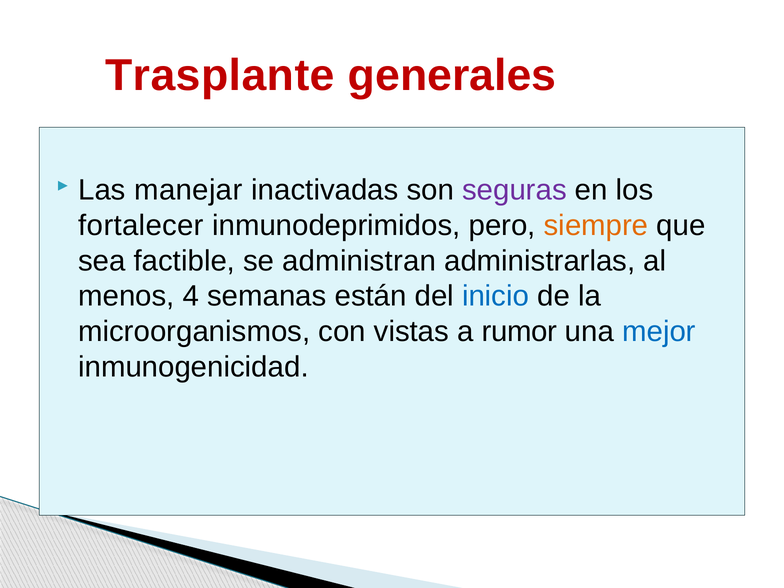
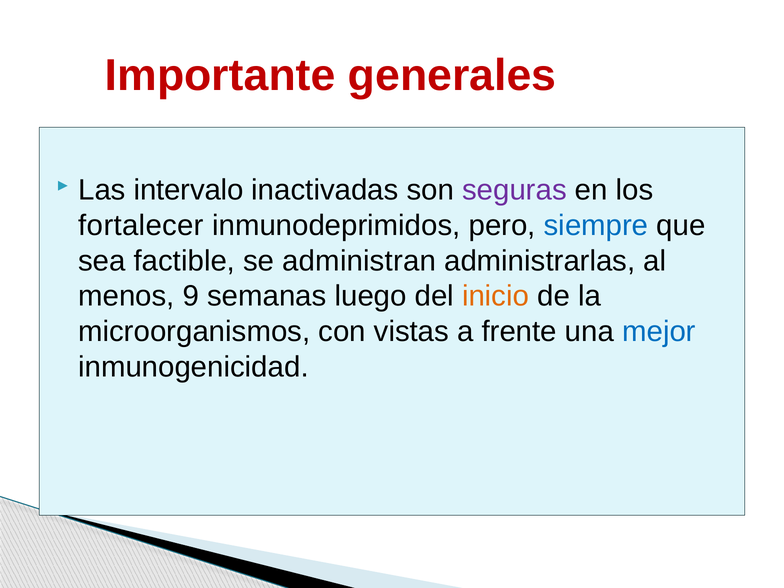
Trasplante: Trasplante -> Importante (220, 76)
manejar: manejar -> intervalo (189, 190)
siempre colour: orange -> blue (596, 226)
4: 4 -> 9 (191, 296)
están: están -> luego (371, 296)
inicio colour: blue -> orange (496, 296)
rumor: rumor -> frente (519, 331)
